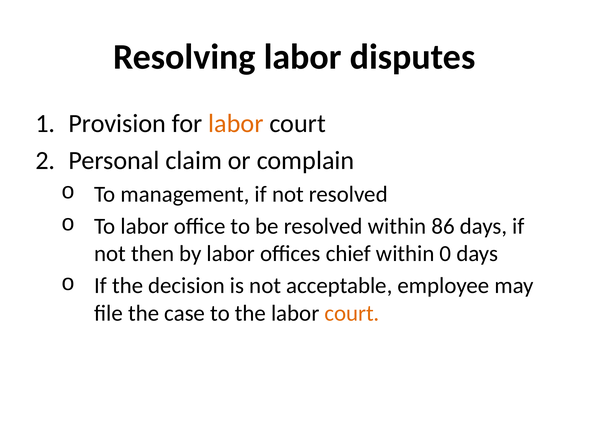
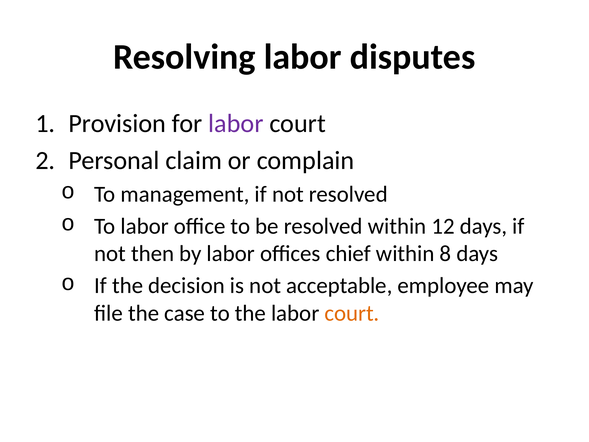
labor colour: orange -> purple (236, 124)
86: 86 -> 12 (443, 226)
0: 0 -> 8 (445, 254)
